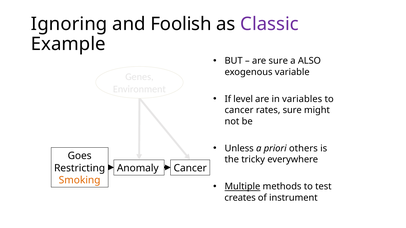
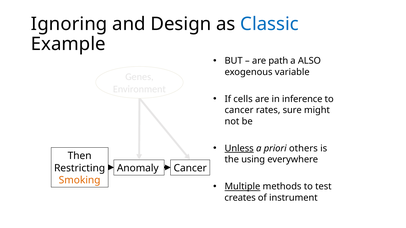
Foolish: Foolish -> Design (181, 24)
Classic colour: purple -> blue (270, 24)
are sure: sure -> path (278, 61)
level: level -> cells (243, 99)
variables: variables -> inference (302, 99)
Unless underline: none -> present (239, 149)
Goes: Goes -> Then (80, 156)
tricky: tricky -> using (253, 160)
